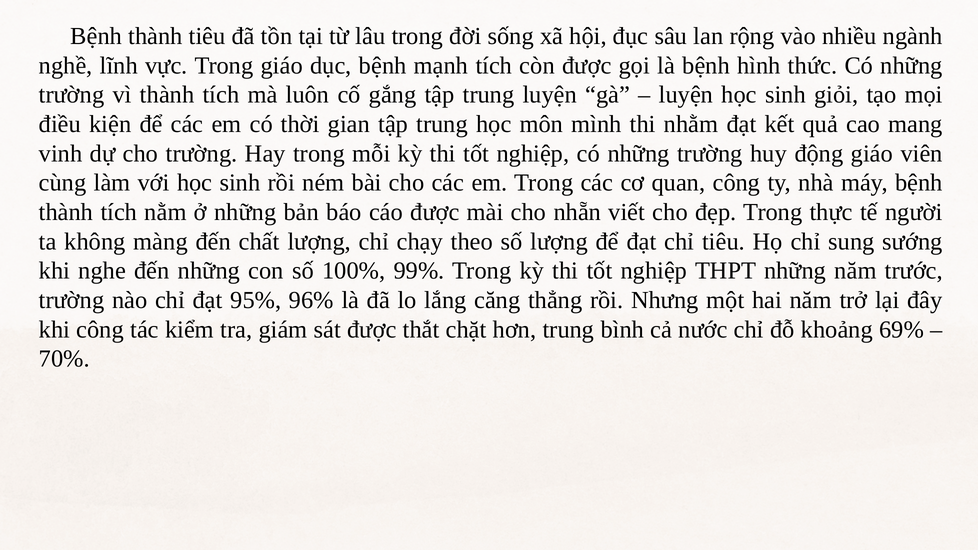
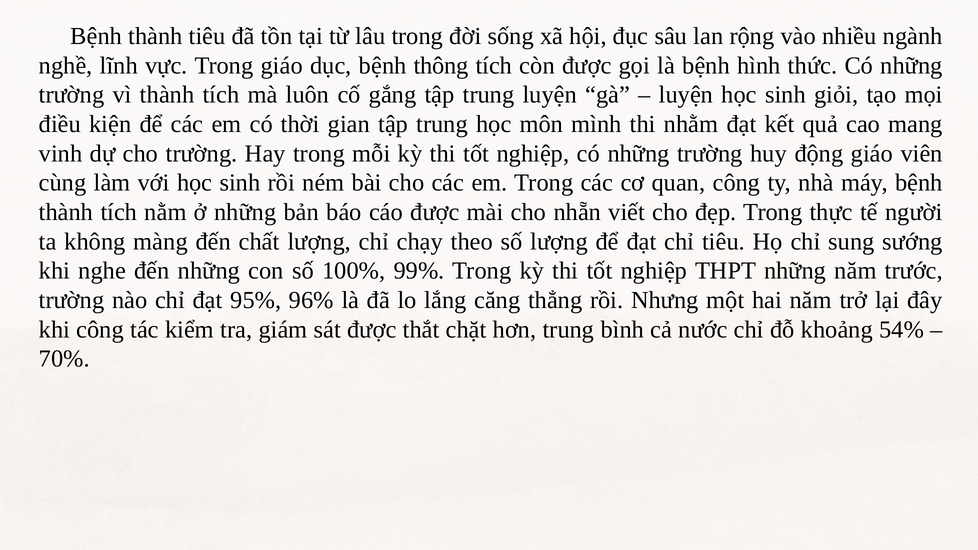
mạnh: mạnh -> thông (441, 66)
69%: 69% -> 54% (902, 330)
